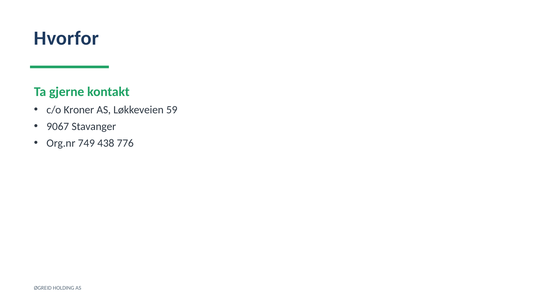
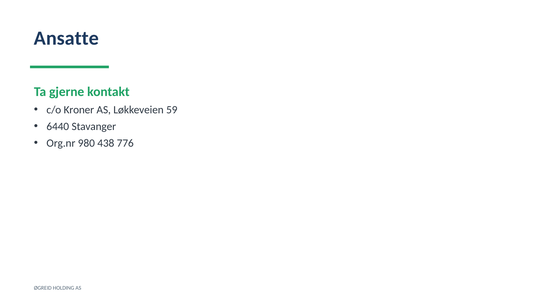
Hvorfor: Hvorfor -> Ansatte (66, 38)
9067: 9067 -> 6440 (58, 127)
749: 749 -> 980 (86, 143)
